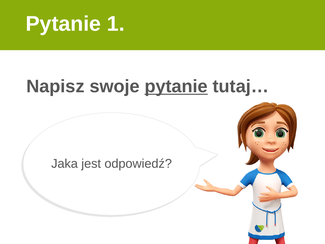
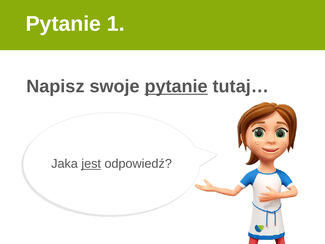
jest underline: none -> present (91, 164)
